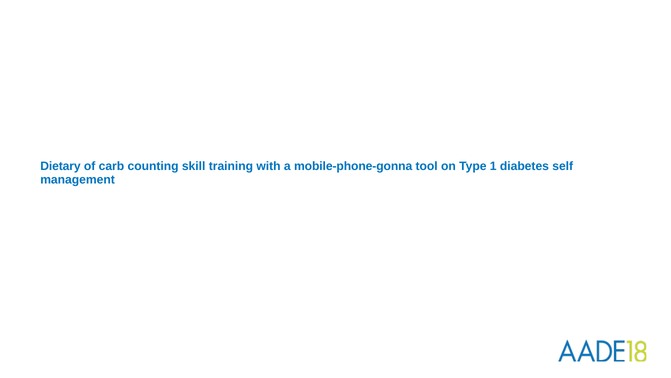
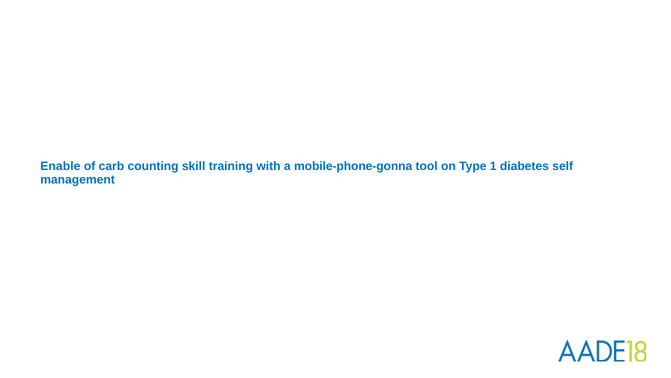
Dietary: Dietary -> Enable (60, 166)
